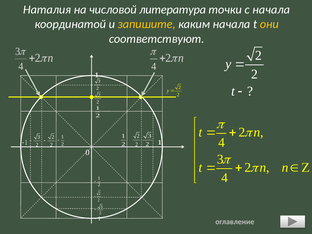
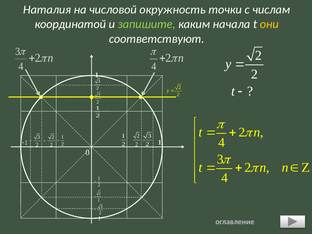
литература: литература -> окружность (173, 10)
с начала: начала -> числам (271, 10)
запишите colour: yellow -> light green (147, 24)
